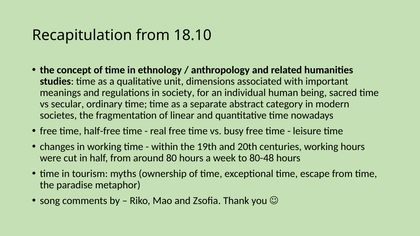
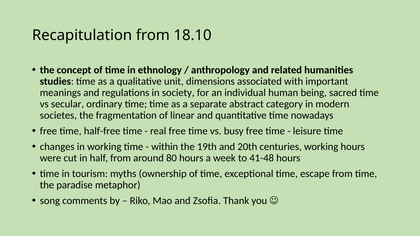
80-48: 80-48 -> 41-48 (262, 158)
